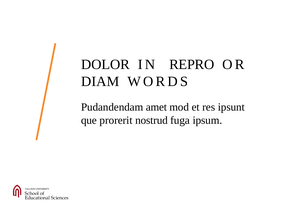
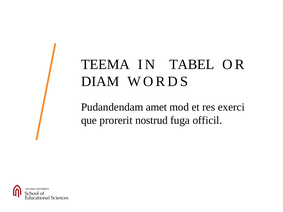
DOLOR: DOLOR -> TEEMA (105, 65)
REPRO: REPRO -> TABEL (192, 65)
ipsunt: ipsunt -> exerci (231, 107)
ipsum: ipsum -> officil (207, 120)
